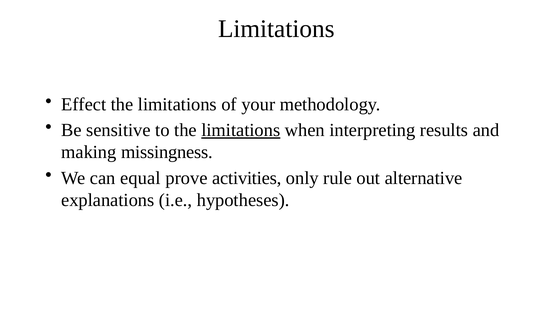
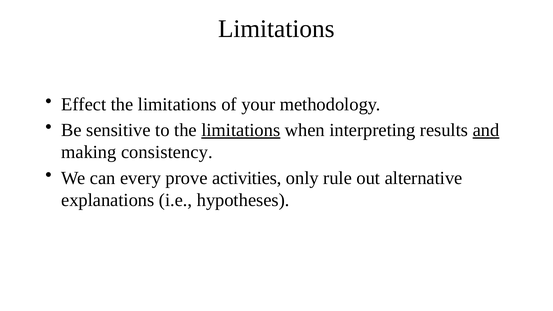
and underline: none -> present (486, 130)
missingness: missingness -> consistency (167, 152)
equal: equal -> every (141, 178)
